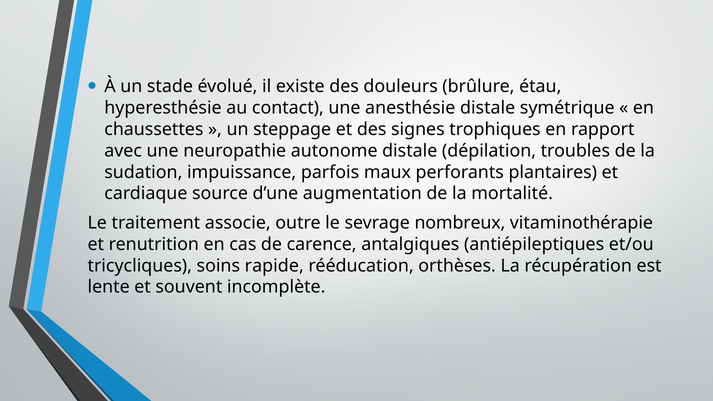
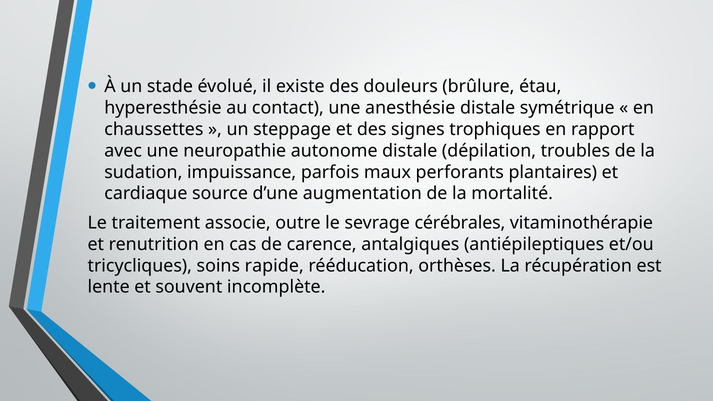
nombreux: nombreux -> cérébrales (460, 223)
